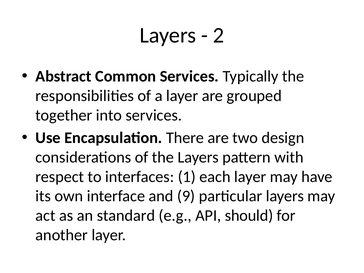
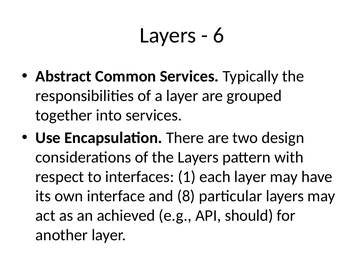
2: 2 -> 6 (219, 35)
9: 9 -> 8 (186, 196)
standard: standard -> achieved (126, 216)
